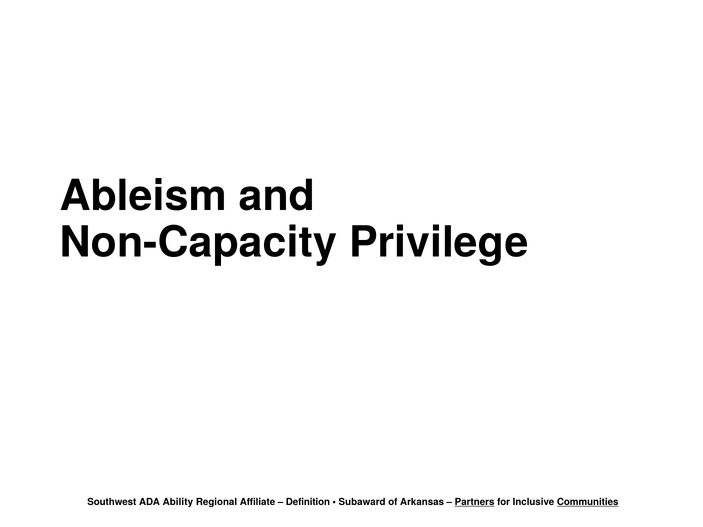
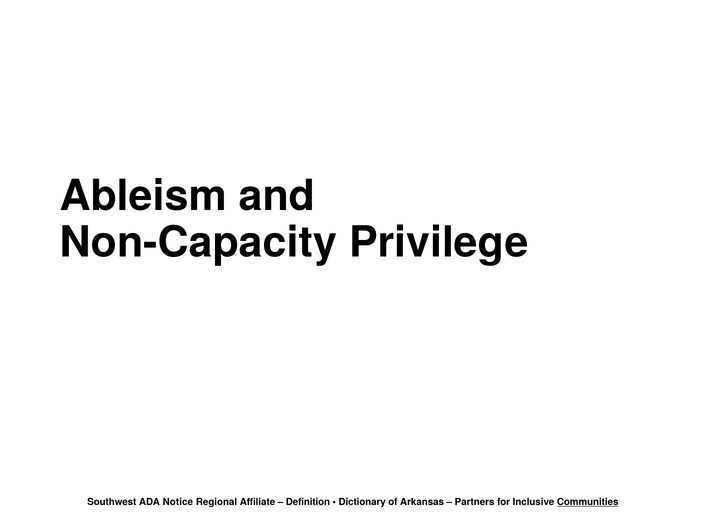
Ability: Ability -> Notice (178, 502)
Subaward: Subaward -> Dictionary (362, 502)
Partners underline: present -> none (475, 502)
